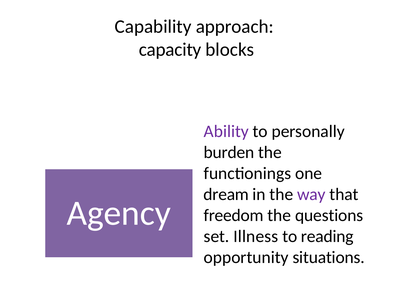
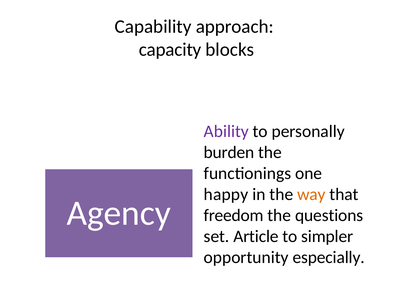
dream: dream -> happy (226, 194)
way colour: purple -> orange (311, 194)
Illness: Illness -> Article (256, 236)
reading: reading -> simpler (327, 236)
situations: situations -> especially (329, 257)
